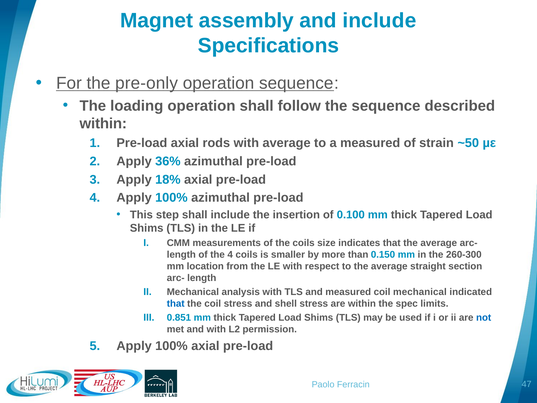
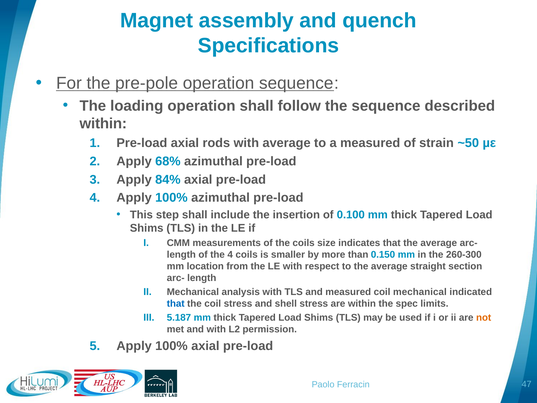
and include: include -> quench (380, 21)
pre-only: pre-only -> pre-pole (147, 83)
36%: 36% -> 68% (168, 161)
18%: 18% -> 84% (168, 179)
0.851: 0.851 -> 5.187 (179, 317)
not colour: blue -> orange (484, 317)
